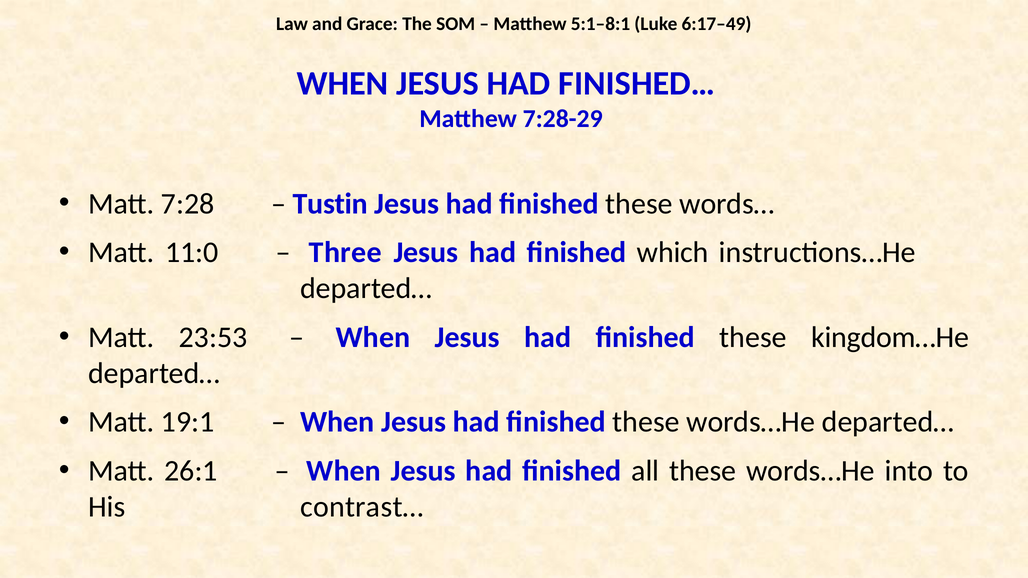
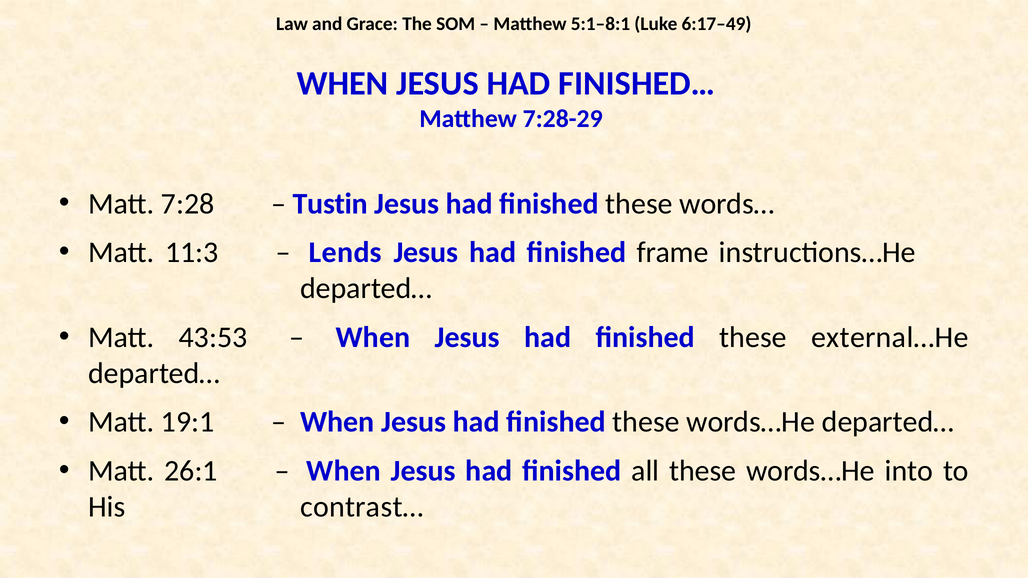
11:0: 11:0 -> 11:3 (192, 253)
Three: Three -> Lends (345, 253)
which: which -> frame (673, 253)
23:53: 23:53 -> 43:53 (213, 337)
kingdom…He: kingdom…He -> external…He (890, 337)
